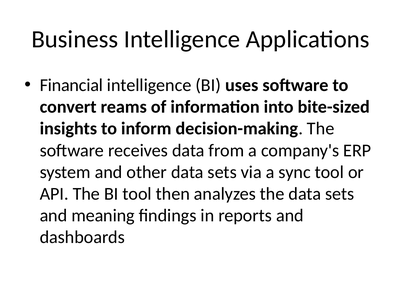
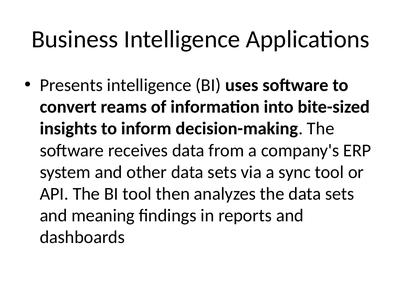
Financial: Financial -> Presents (71, 85)
